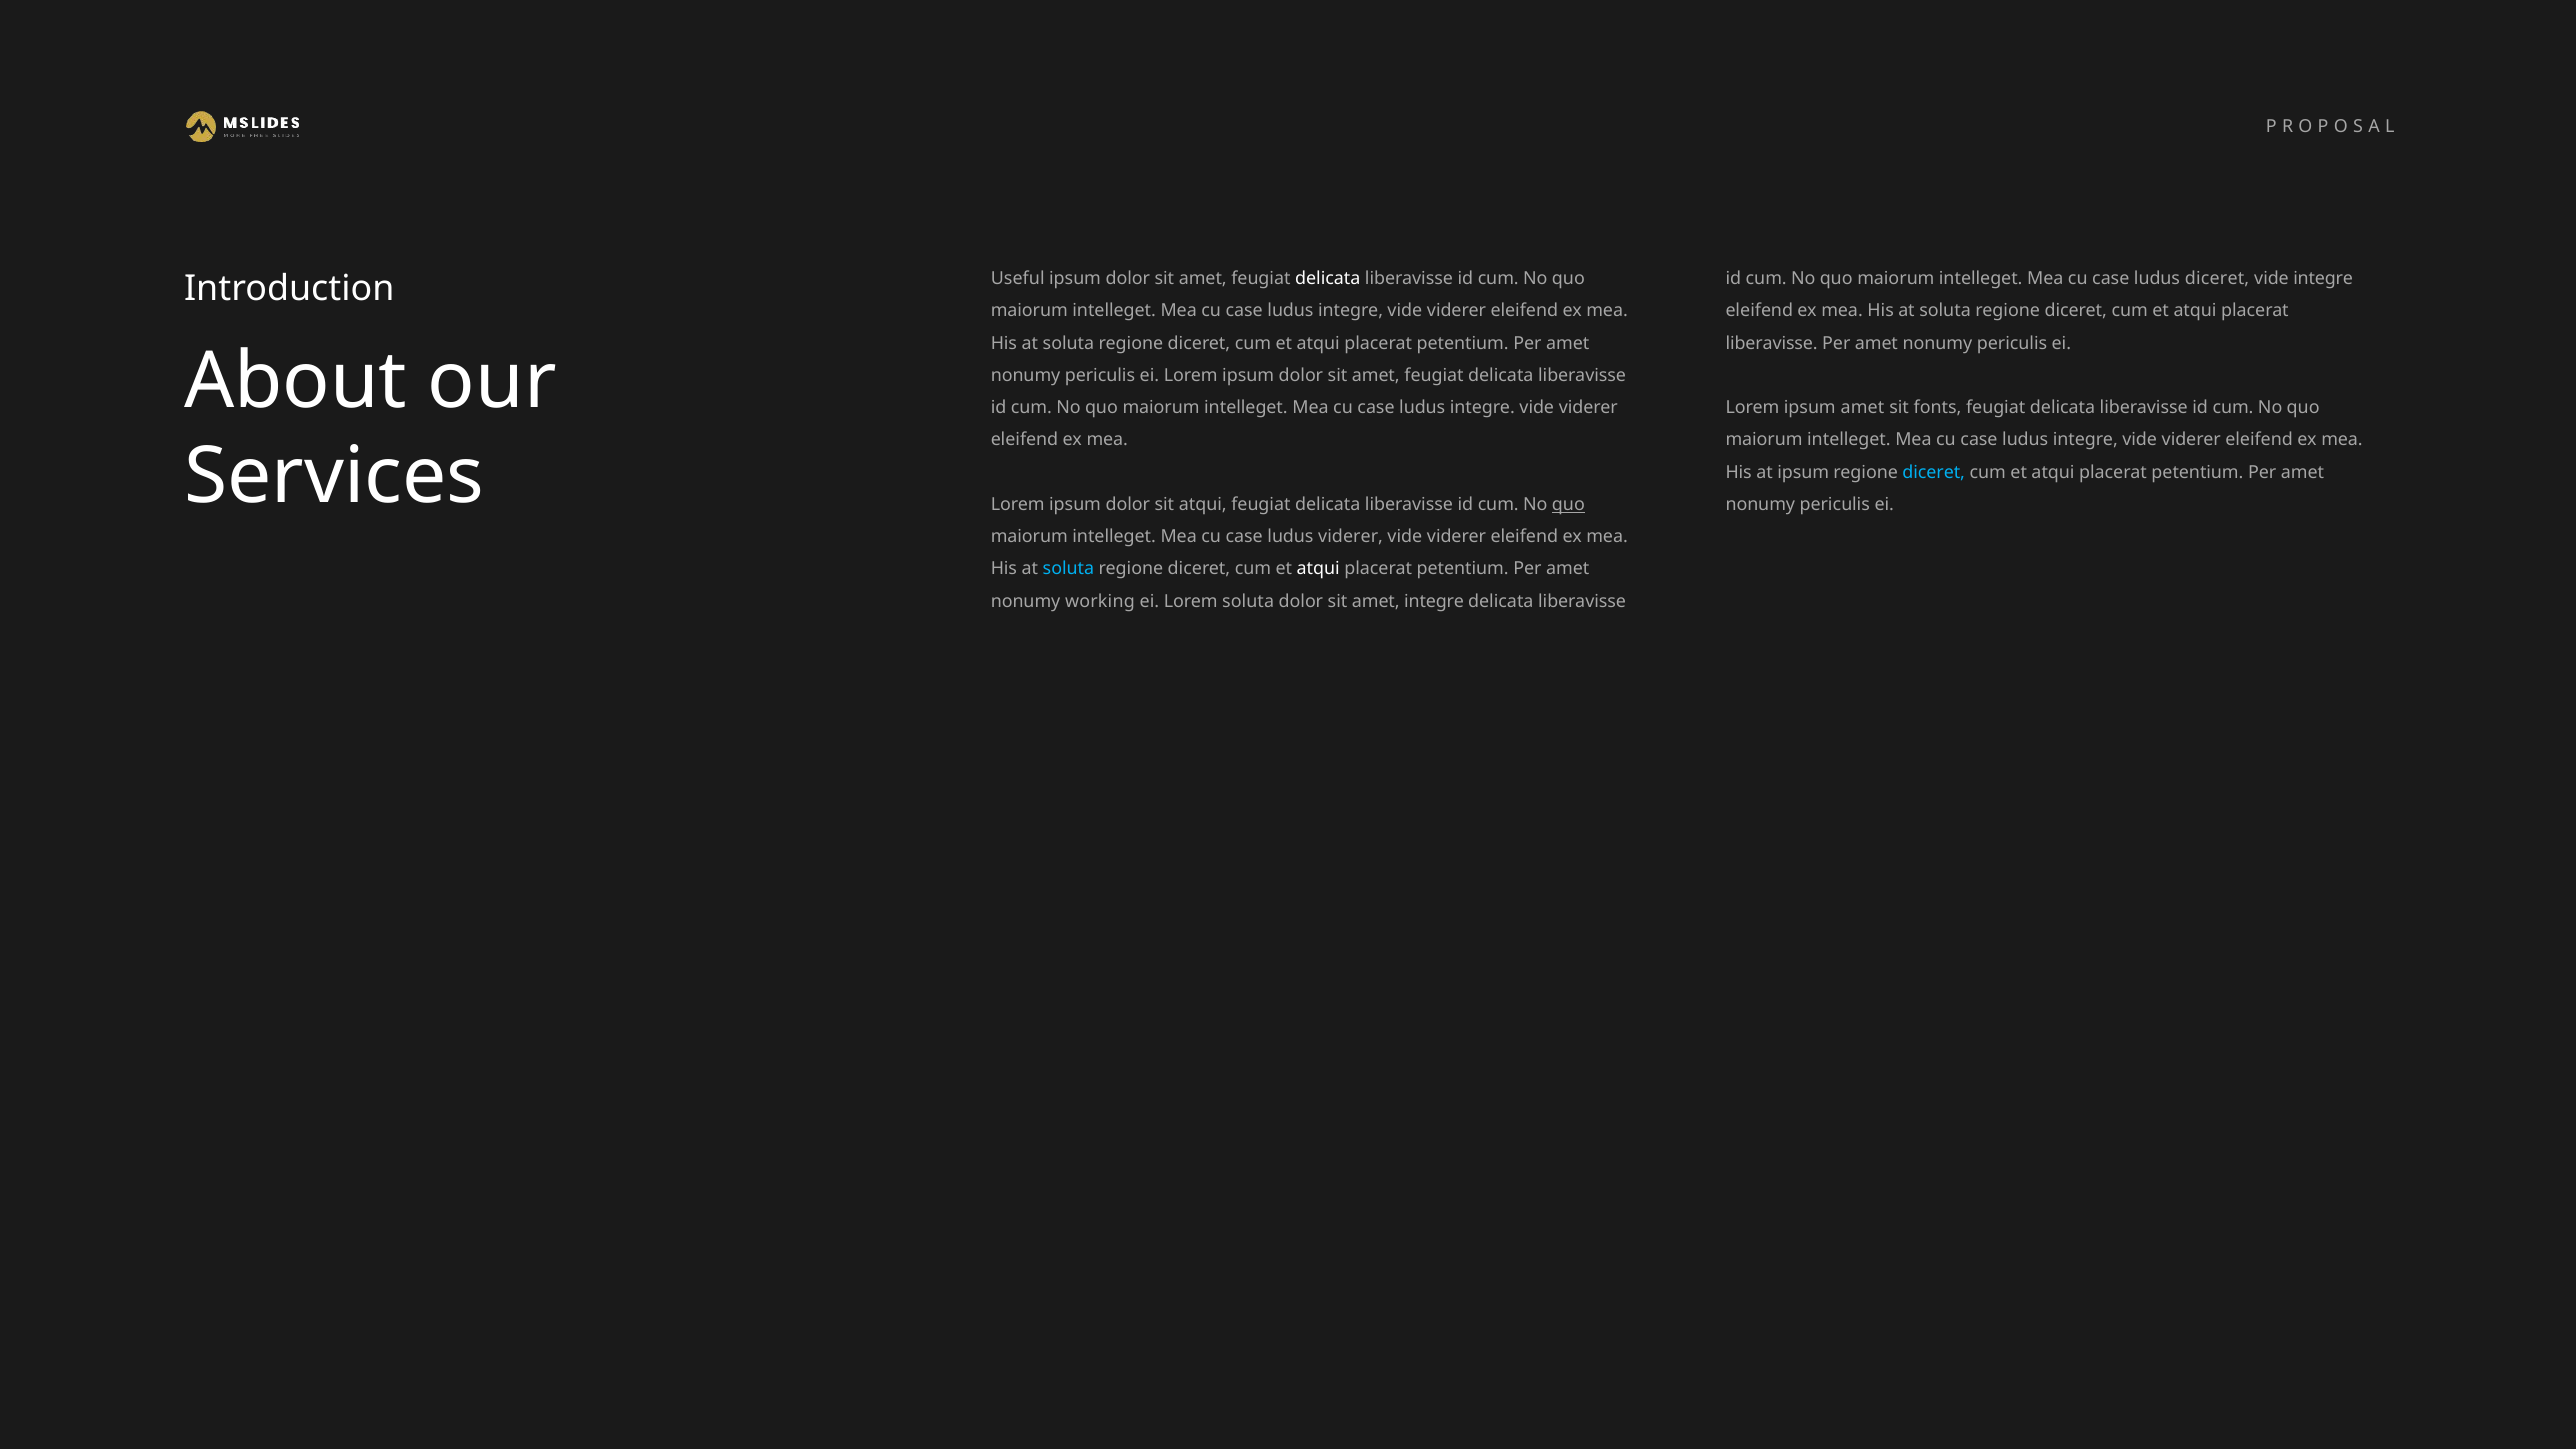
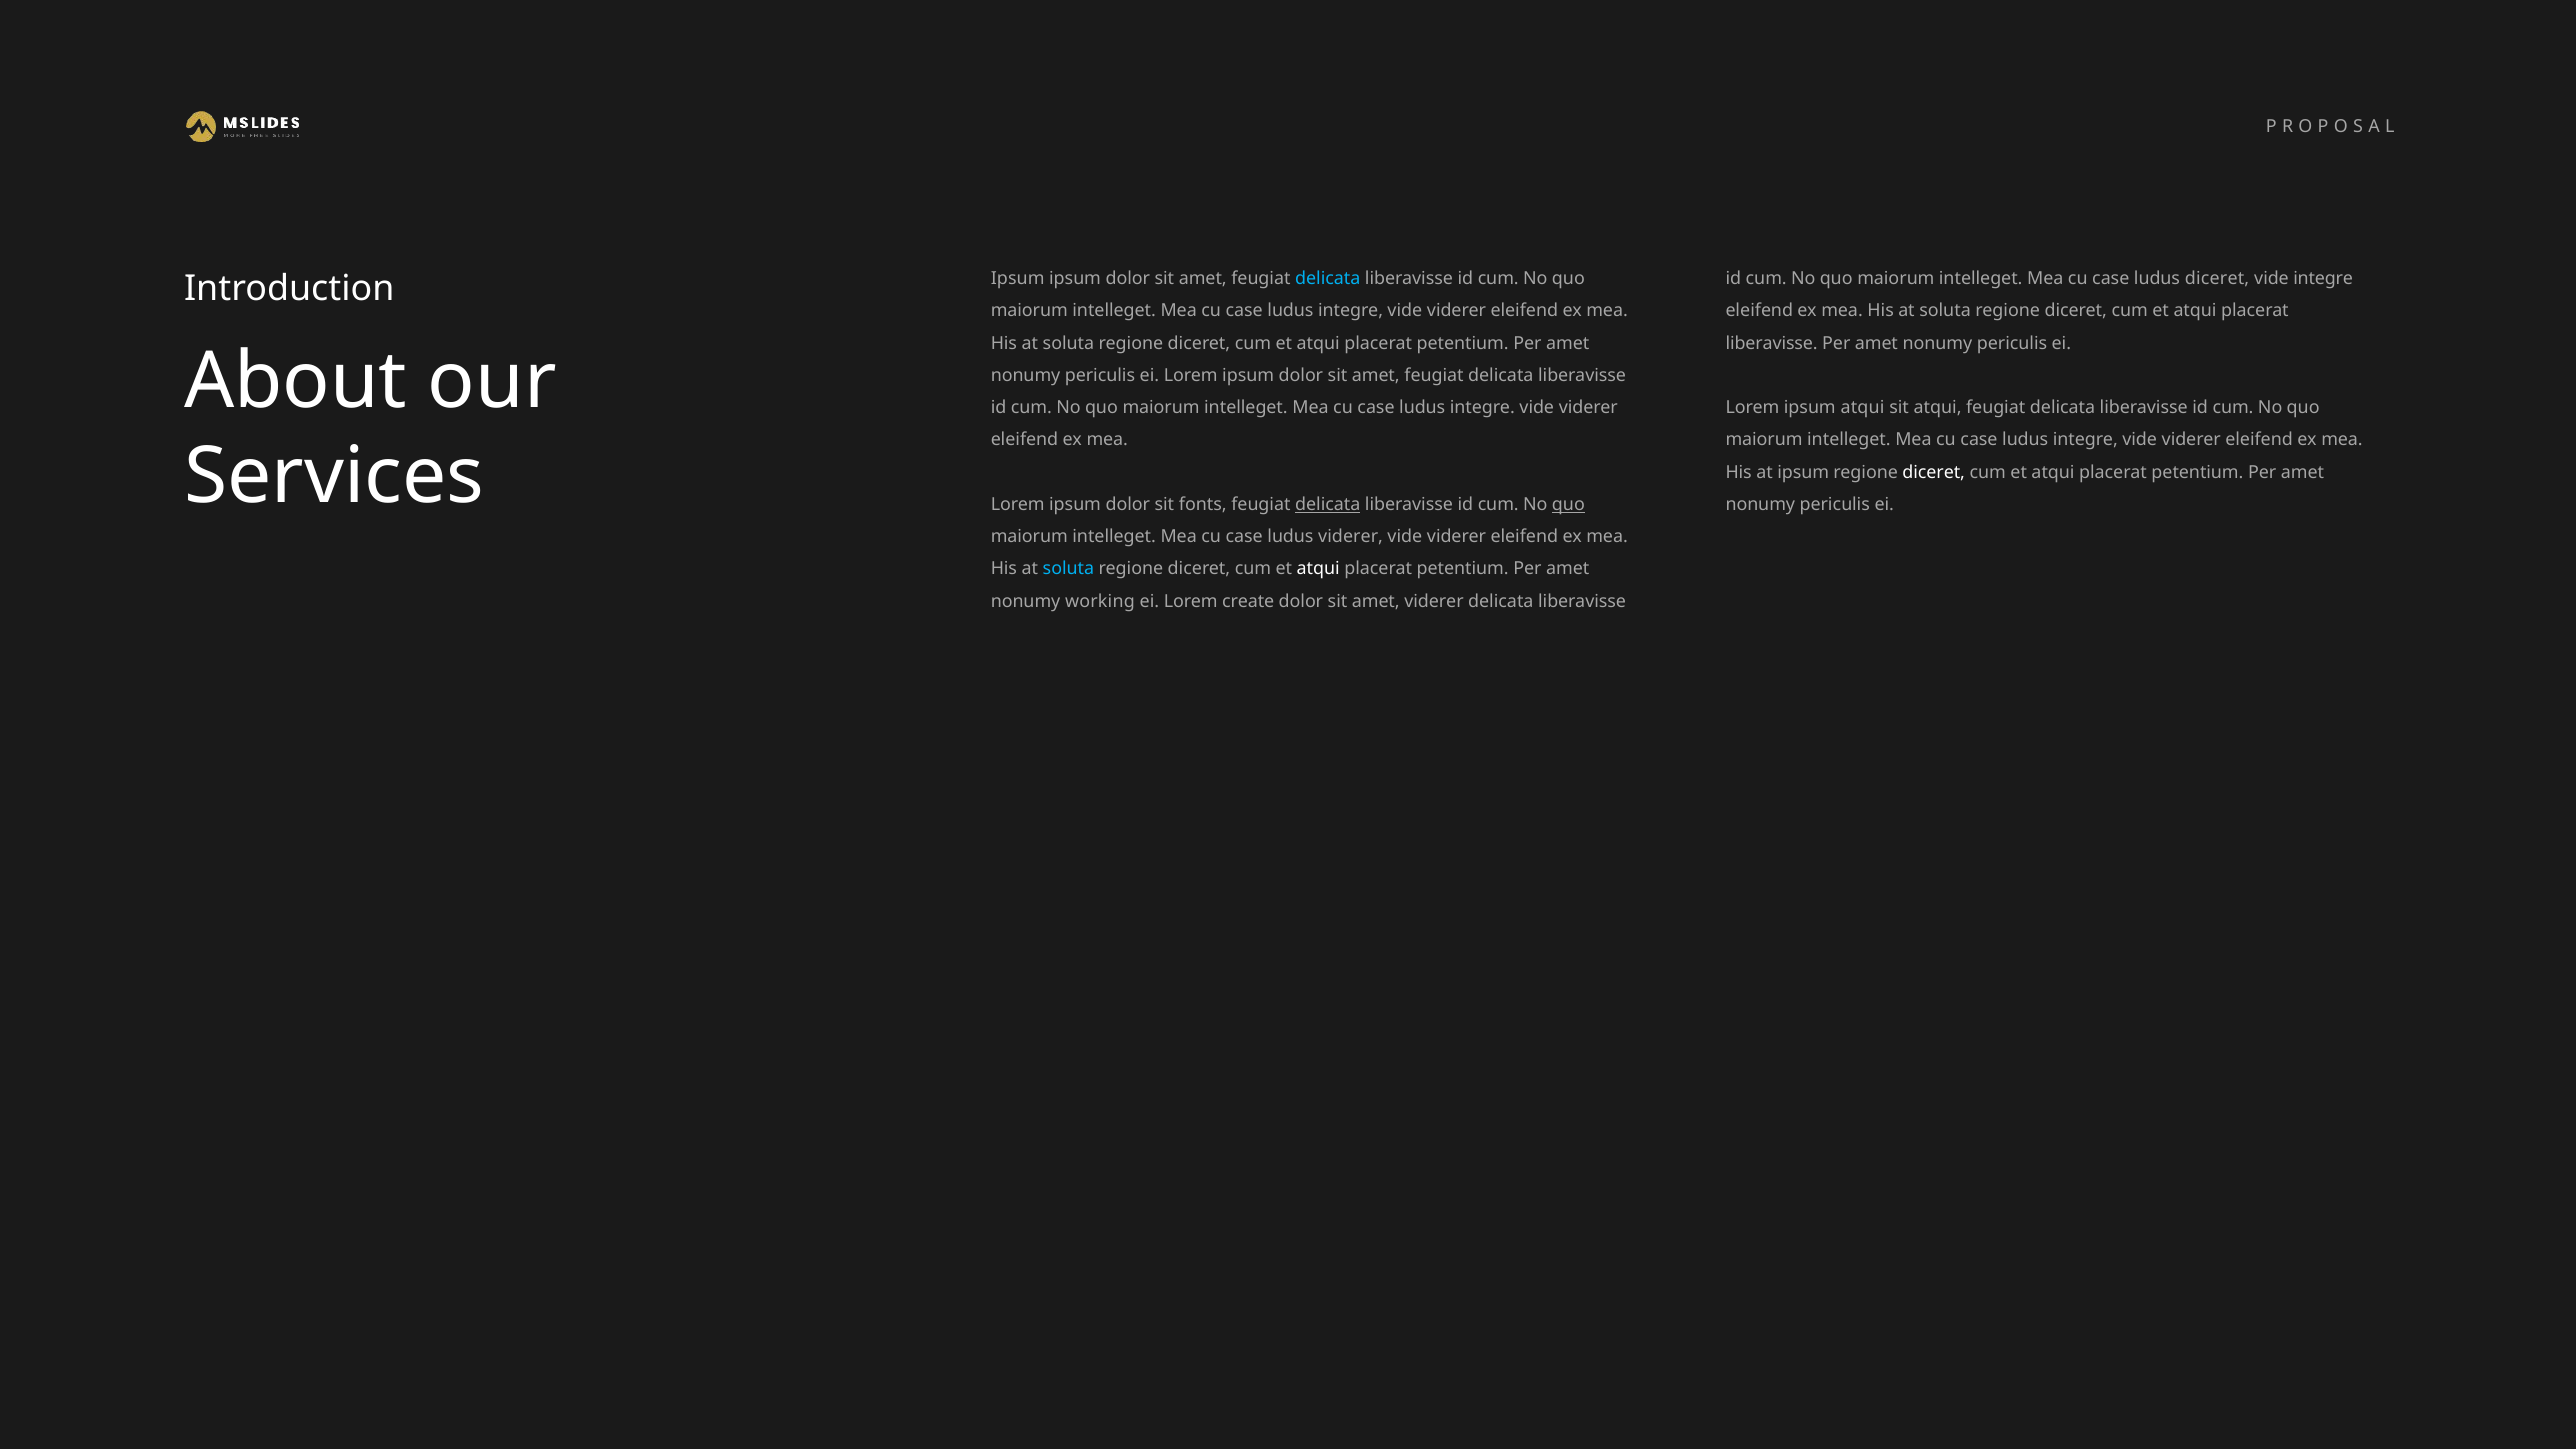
Useful: Useful -> Ipsum (1018, 279)
delicata colour: white -> light blue (1328, 279)
ipsum amet: amet -> atqui (1862, 408)
sit fonts: fonts -> atqui (1938, 408)
diceret colour: light blue -> white (1934, 472)
sit atqui: atqui -> fonts (1203, 504)
delicata underline: none -> present (1328, 504)
Lorem soluta: soluta -> create (1248, 601)
amet integre: integre -> viderer (1434, 601)
